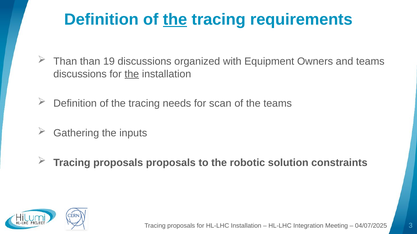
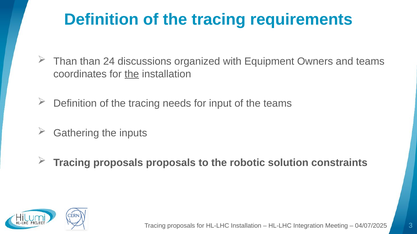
the underline: present -> none (175, 20)
19: 19 -> 24 (109, 62)
discussions: discussions -> coordinates (80, 74)
scan: scan -> input (220, 104)
